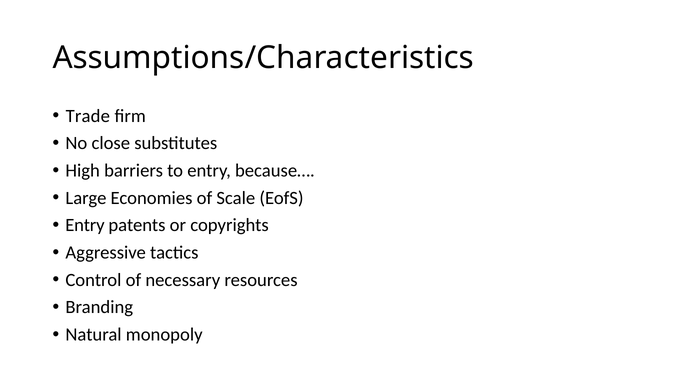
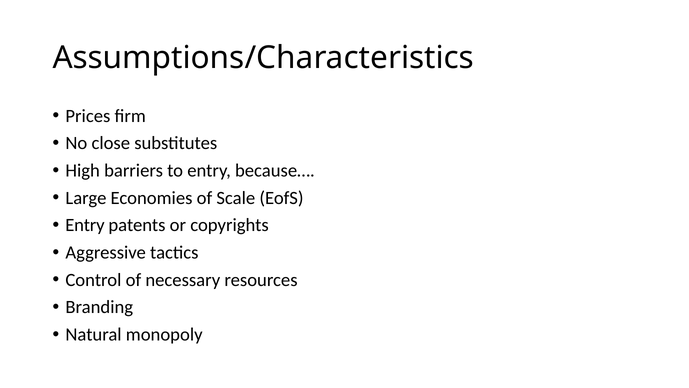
Trade: Trade -> Prices (88, 116)
